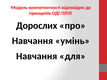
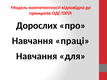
умінь: умінь -> праці (72, 41)
